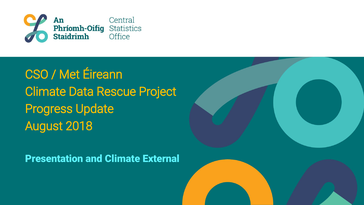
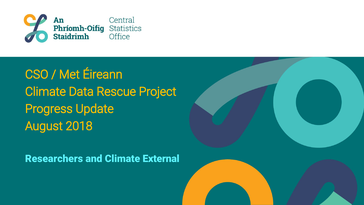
Presentation: Presentation -> Researchers (54, 159)
